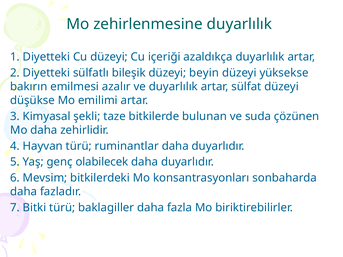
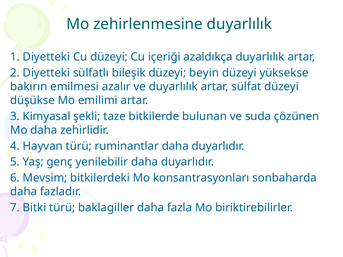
olabilecek: olabilecek -> yenilebilir (102, 162)
